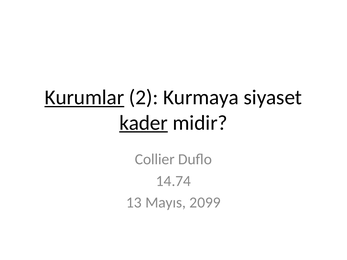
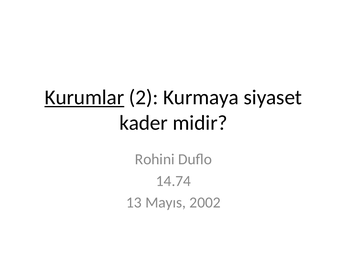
kader underline: present -> none (144, 123)
Collier: Collier -> Rohini (155, 160)
2099: 2099 -> 2002 (205, 203)
